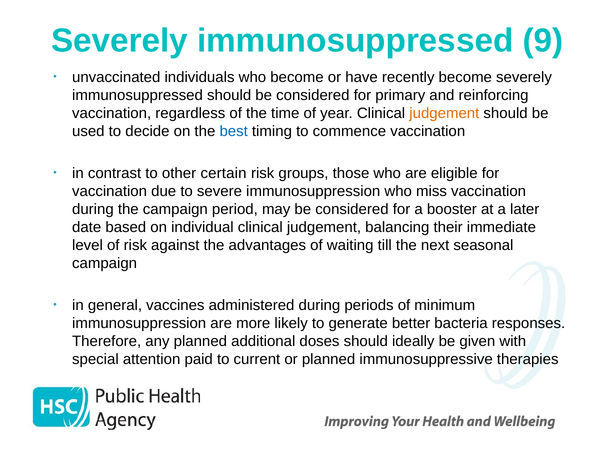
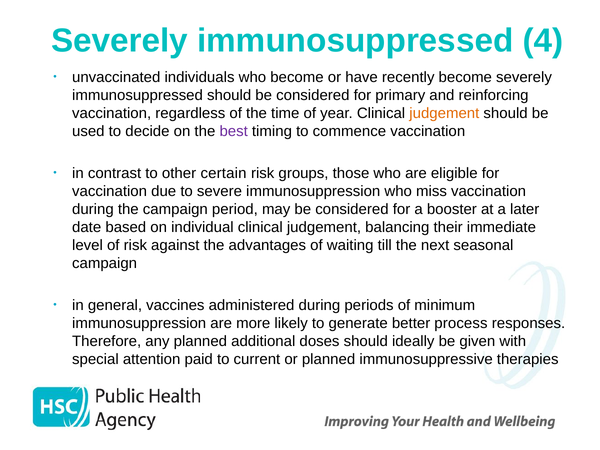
9: 9 -> 4 (543, 41)
best colour: blue -> purple (234, 131)
bacteria: bacteria -> process (461, 323)
